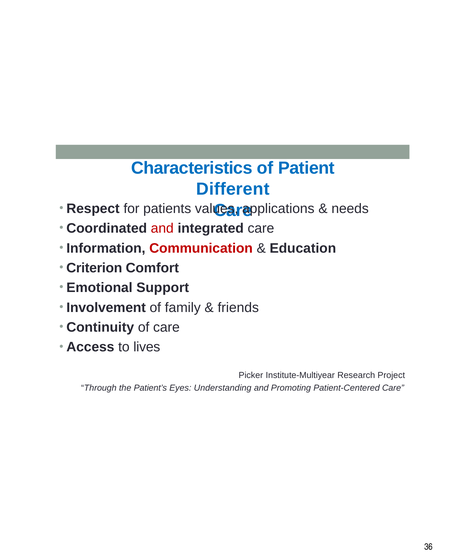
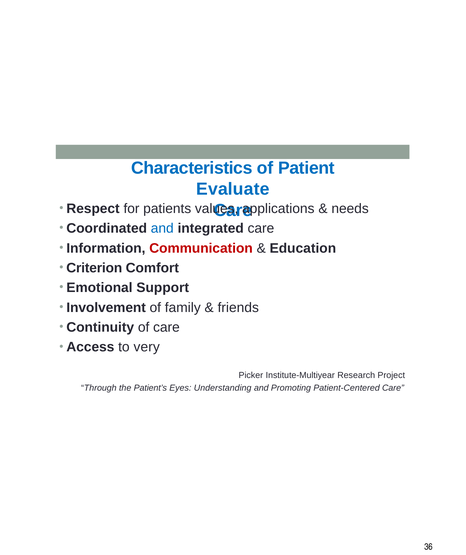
Different: Different -> Evaluate (233, 189)
and colour: red -> blue (162, 228)
lives: lives -> very (147, 347)
